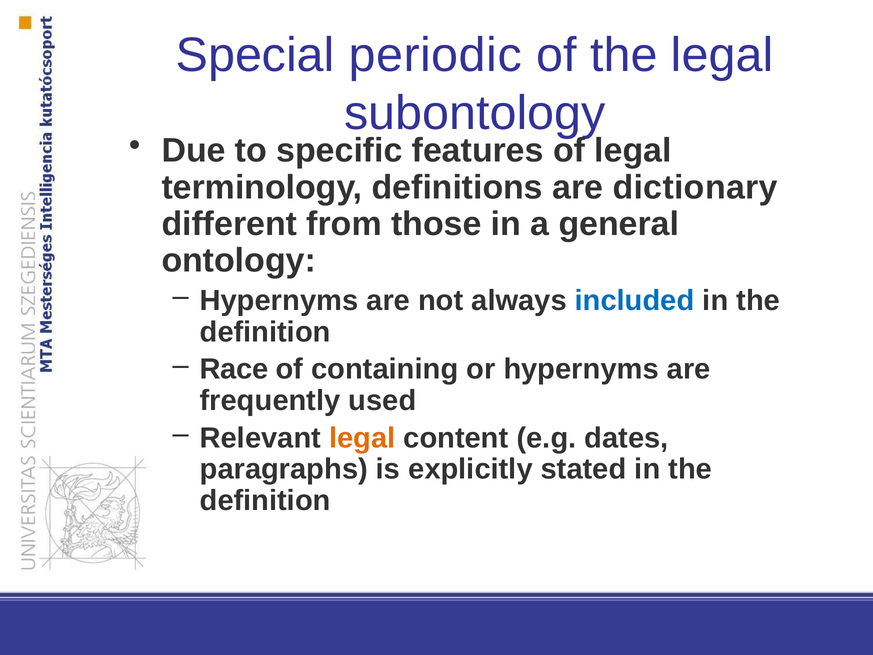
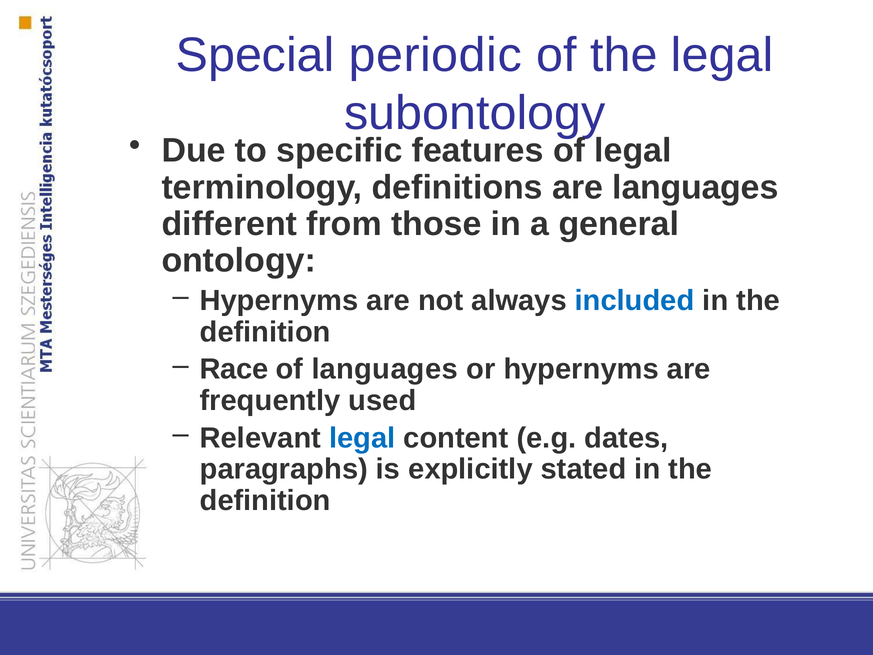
are dictionary: dictionary -> languages (695, 187)
of containing: containing -> languages (385, 369)
legal colour: orange -> blue (362, 438)
